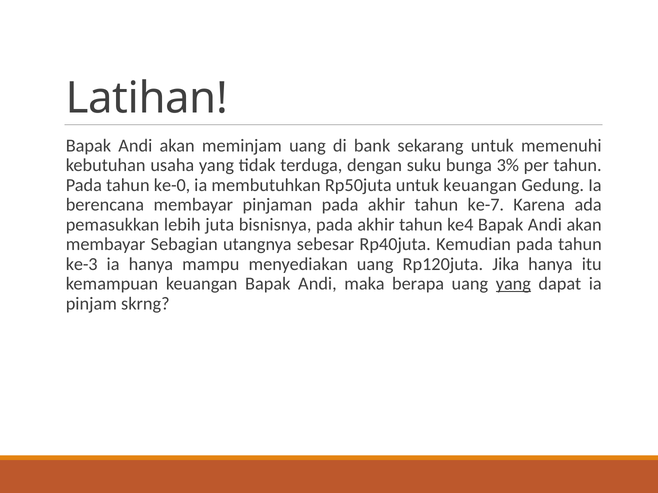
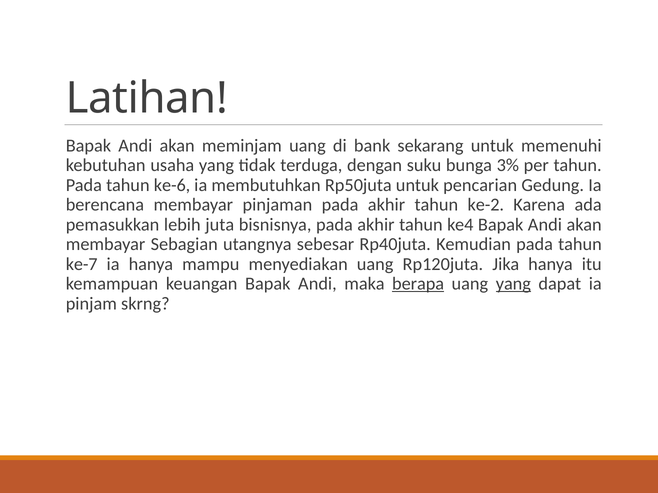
ke-0: ke-0 -> ke-6 (172, 185)
untuk keuangan: keuangan -> pencarian (480, 185)
ke-7: ke-7 -> ke-2 (486, 205)
ke-3: ke-3 -> ke-7 (82, 264)
berapa underline: none -> present (418, 284)
